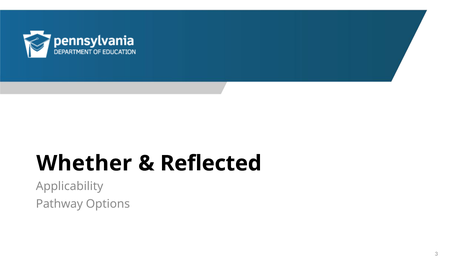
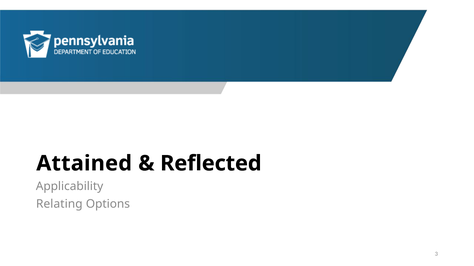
Whether: Whether -> Attained (84, 164)
Pathway: Pathway -> Relating (59, 204)
